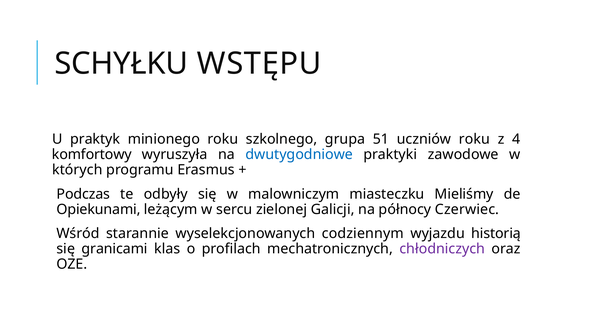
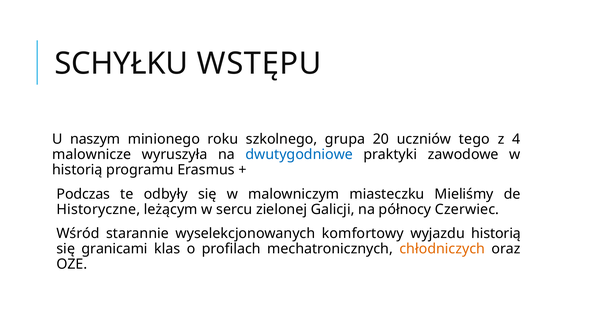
praktyk: praktyk -> naszym (95, 139)
51: 51 -> 20 (381, 139)
uczniów roku: roku -> tego (474, 139)
komfortowy: komfortowy -> malownicze (92, 155)
których: których -> historią (77, 170)
Opiekunami: Opiekunami -> Historyczne (98, 209)
codziennym: codziennym -> komfortowy (363, 233)
chłodniczych colour: purple -> orange (442, 249)
